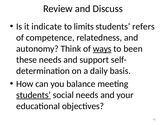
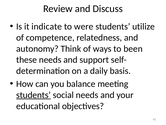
limits: limits -> were (84, 26)
refers: refers -> utilize (143, 26)
ways underline: present -> none (102, 49)
